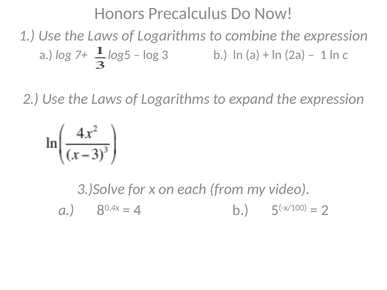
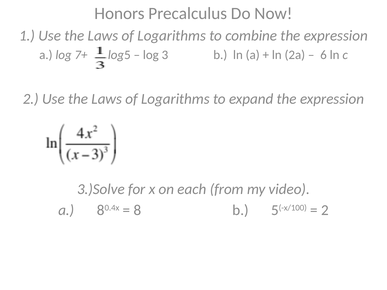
1: 1 -> 6 (323, 55)
4: 4 -> 8 (137, 210)
